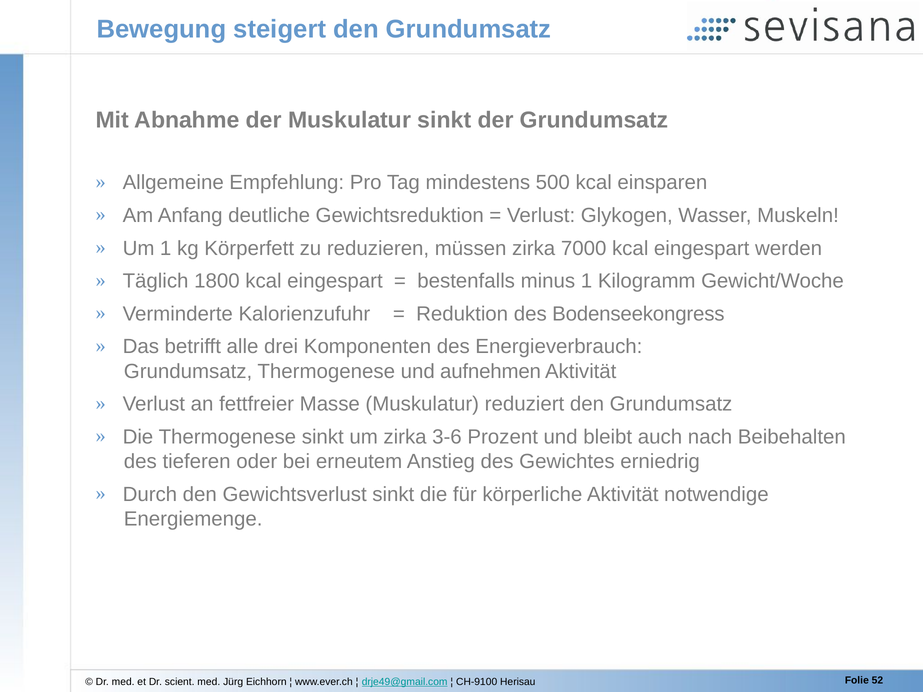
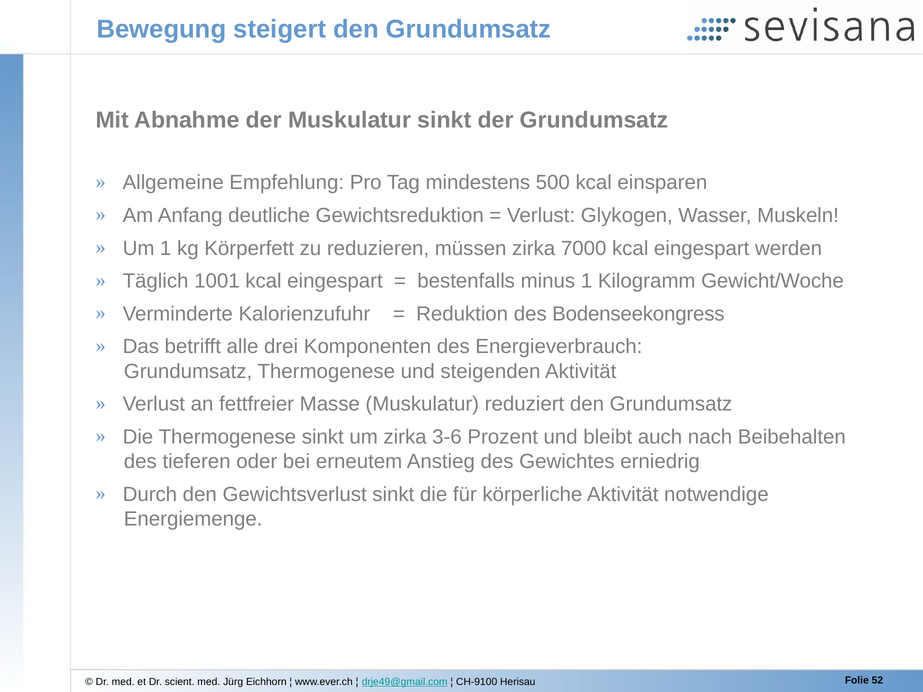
1800: 1800 -> 1001 (217, 281)
aufnehmen: aufnehmen -> steigenden (490, 371)
